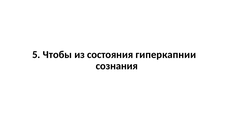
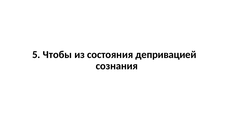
гиперкапнии: гиперкапнии -> депривацией (166, 55)
